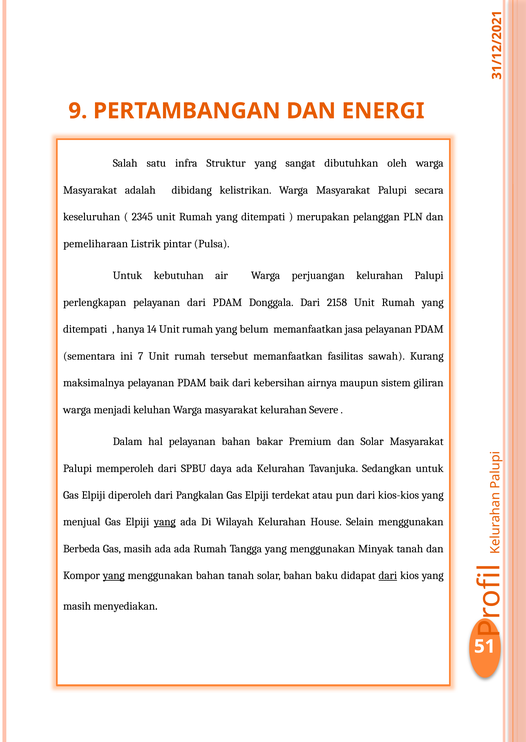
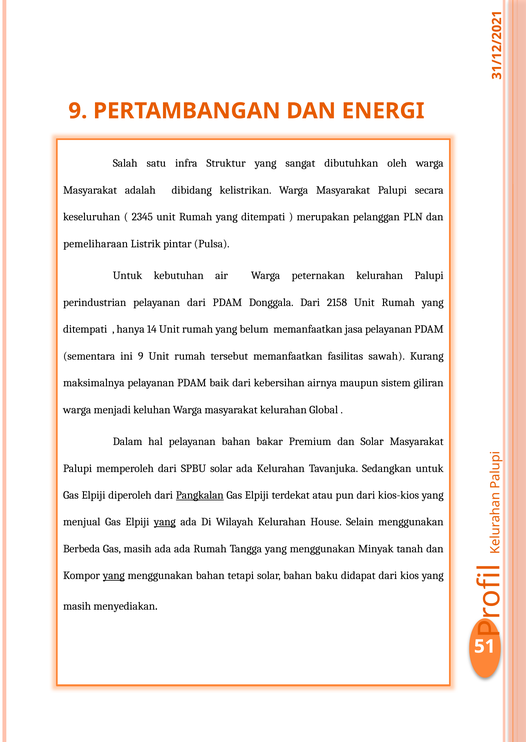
perjuangan: perjuangan -> peternakan (318, 276)
perlengkapan: perlengkapan -> perindustrian (95, 303)
ini 7: 7 -> 9 (141, 356)
Severe: Severe -> Global (324, 410)
SPBU daya: daya -> solar (221, 469)
Pangkalan underline: none -> present (200, 496)
bahan tanah: tanah -> tetapi (241, 576)
dari underline: present -> none (388, 576)
